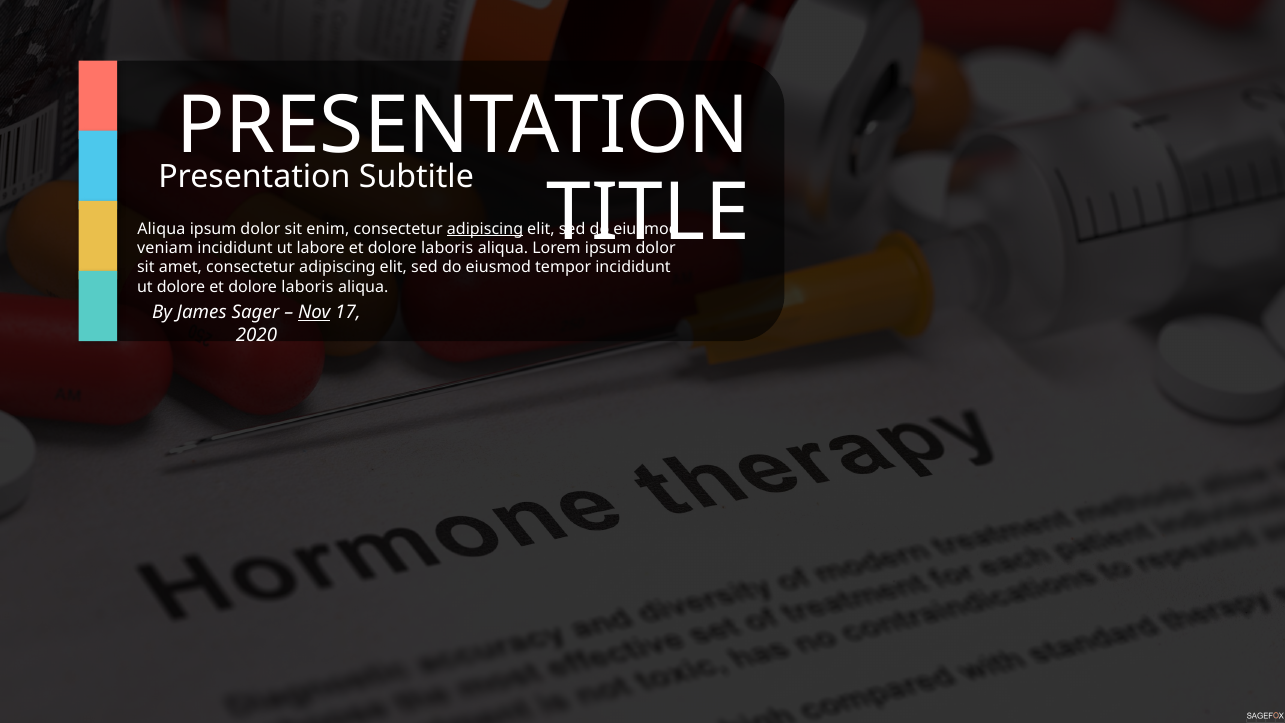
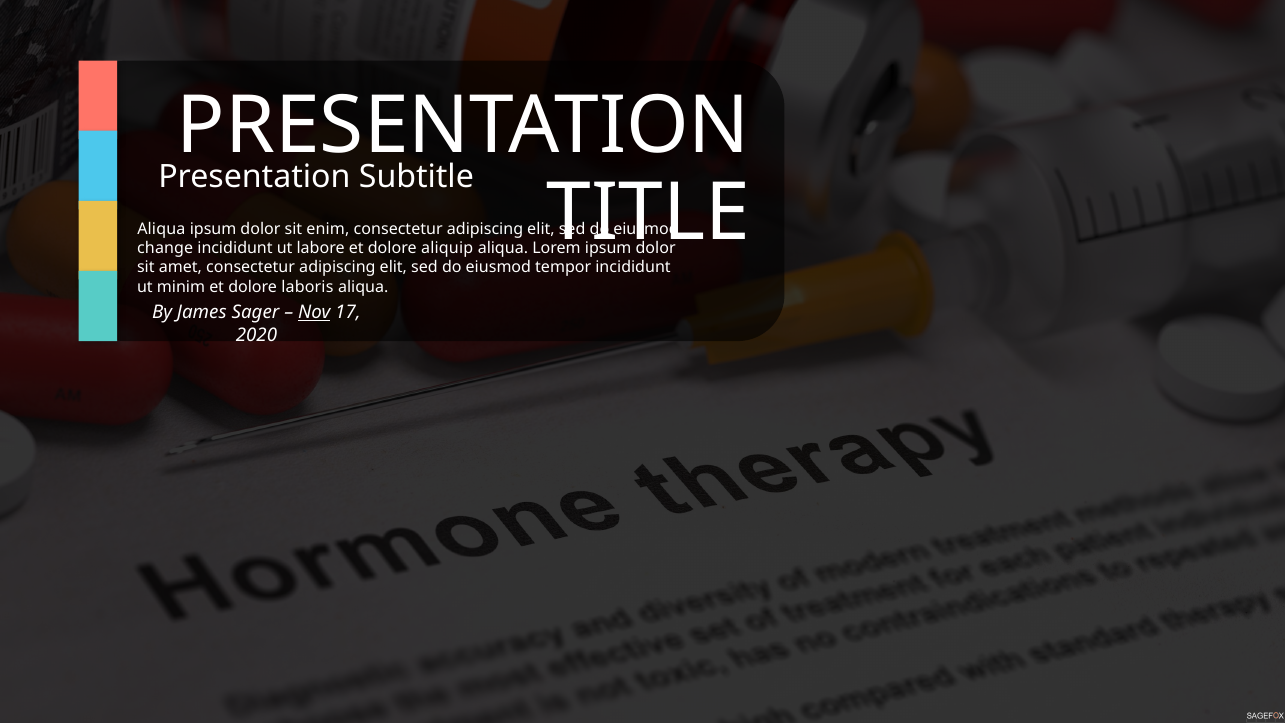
adipiscing underline: present -> none (485, 229)
veniam: veniam -> change (165, 248)
labore et dolore laboris: laboris -> aliquip (447, 248)
ut dolore: dolore -> minim (181, 287)
